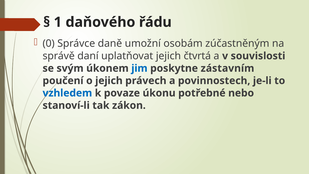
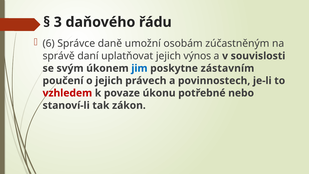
1: 1 -> 3 (58, 22)
0: 0 -> 6 (49, 43)
čtvrtá: čtvrtá -> výnos (197, 56)
vzhledem colour: blue -> red (67, 93)
